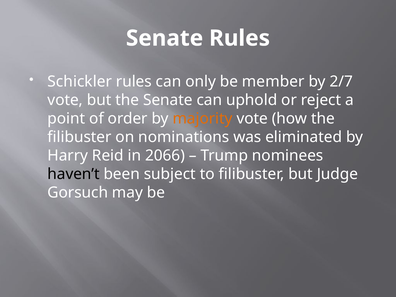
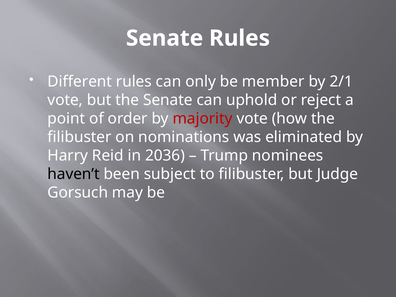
Schickler: Schickler -> Different (80, 82)
2/7: 2/7 -> 2/1 (341, 82)
majority colour: orange -> red (203, 119)
2066: 2066 -> 2036 (165, 156)
